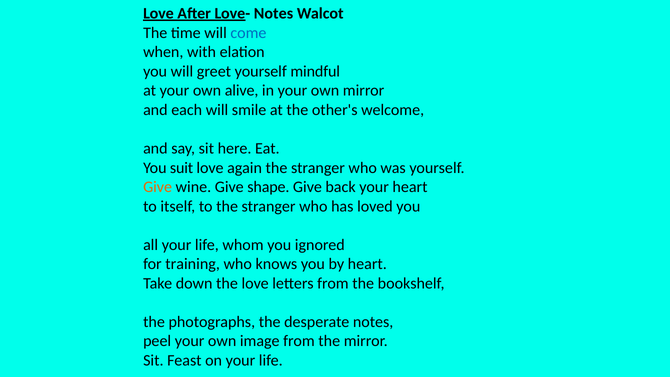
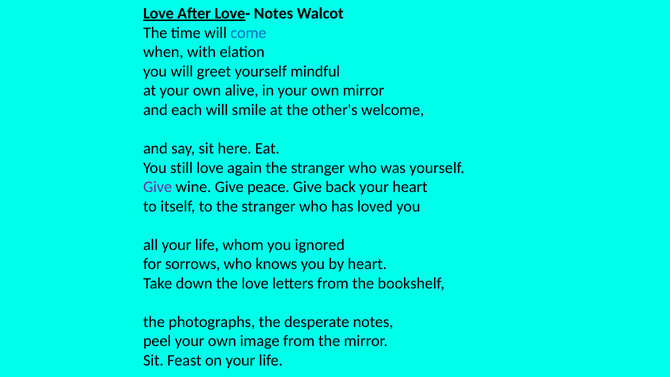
suit: suit -> still (182, 168)
Give colour: orange -> purple (158, 187)
shape: shape -> peace (268, 187)
training: training -> sorrows (193, 264)
